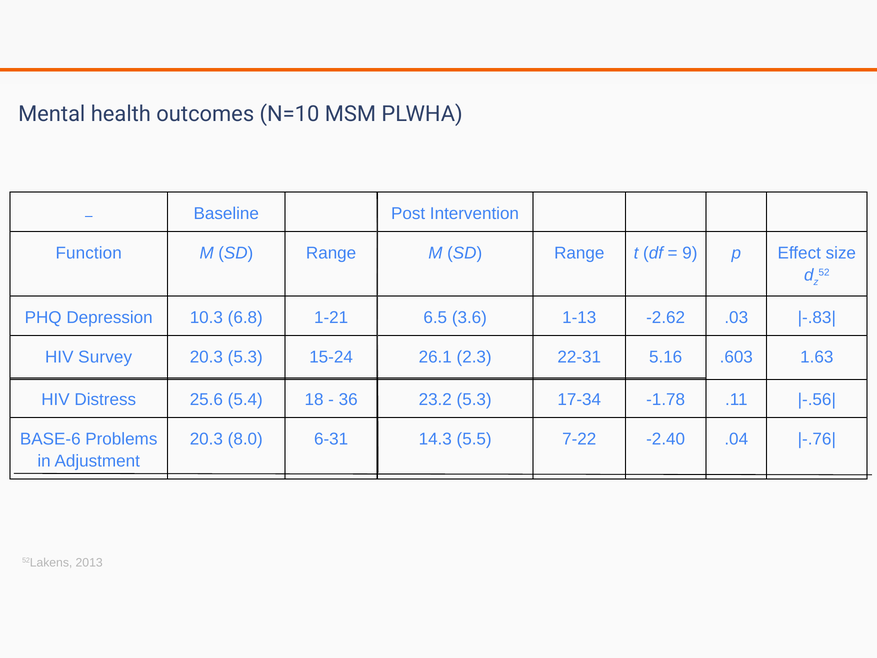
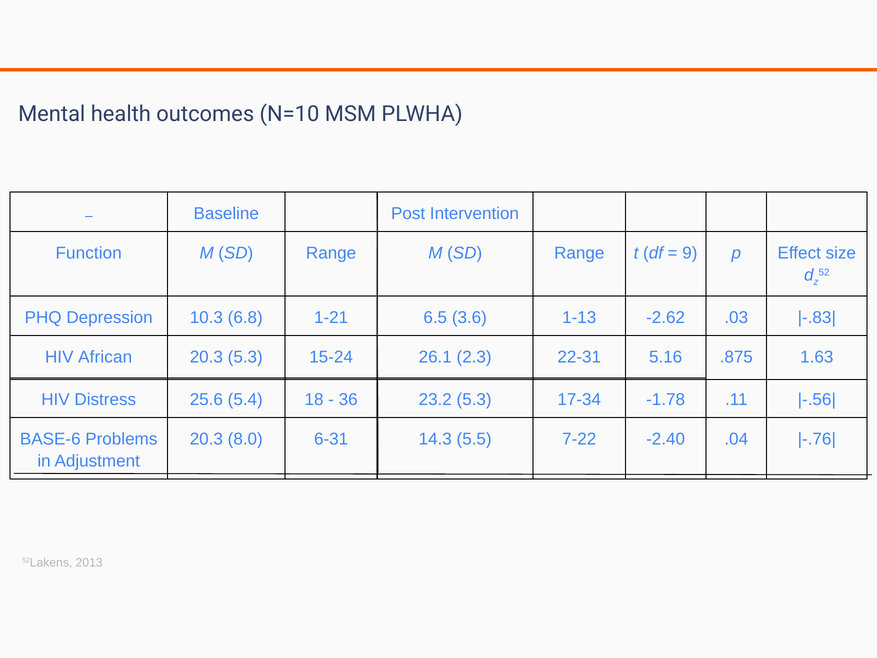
Survey: Survey -> African (105, 357)
.603: .603 -> .875 (736, 357)
